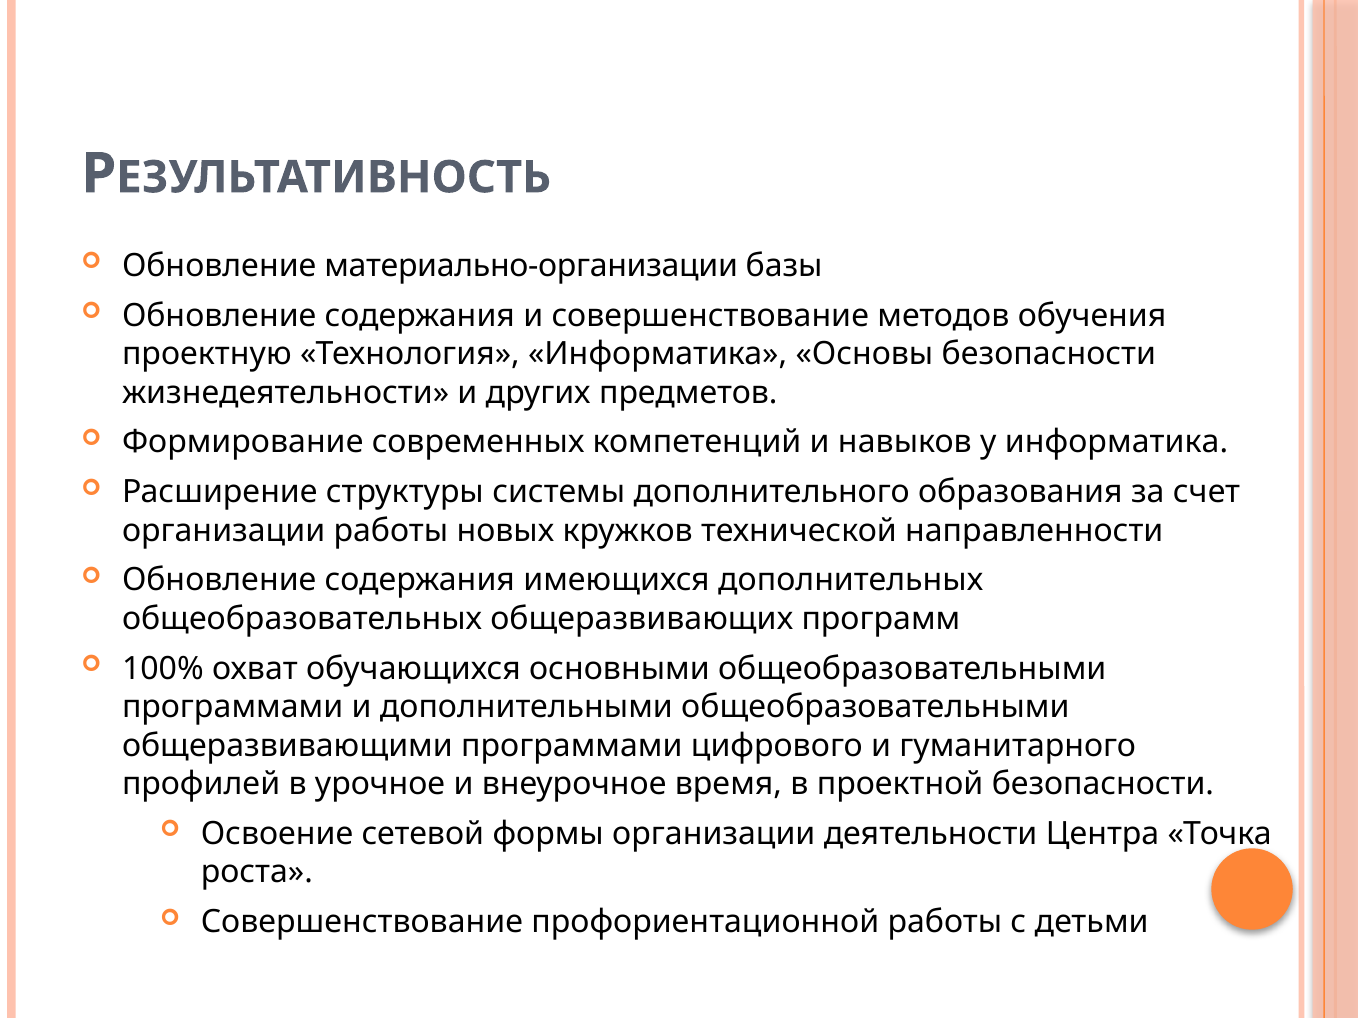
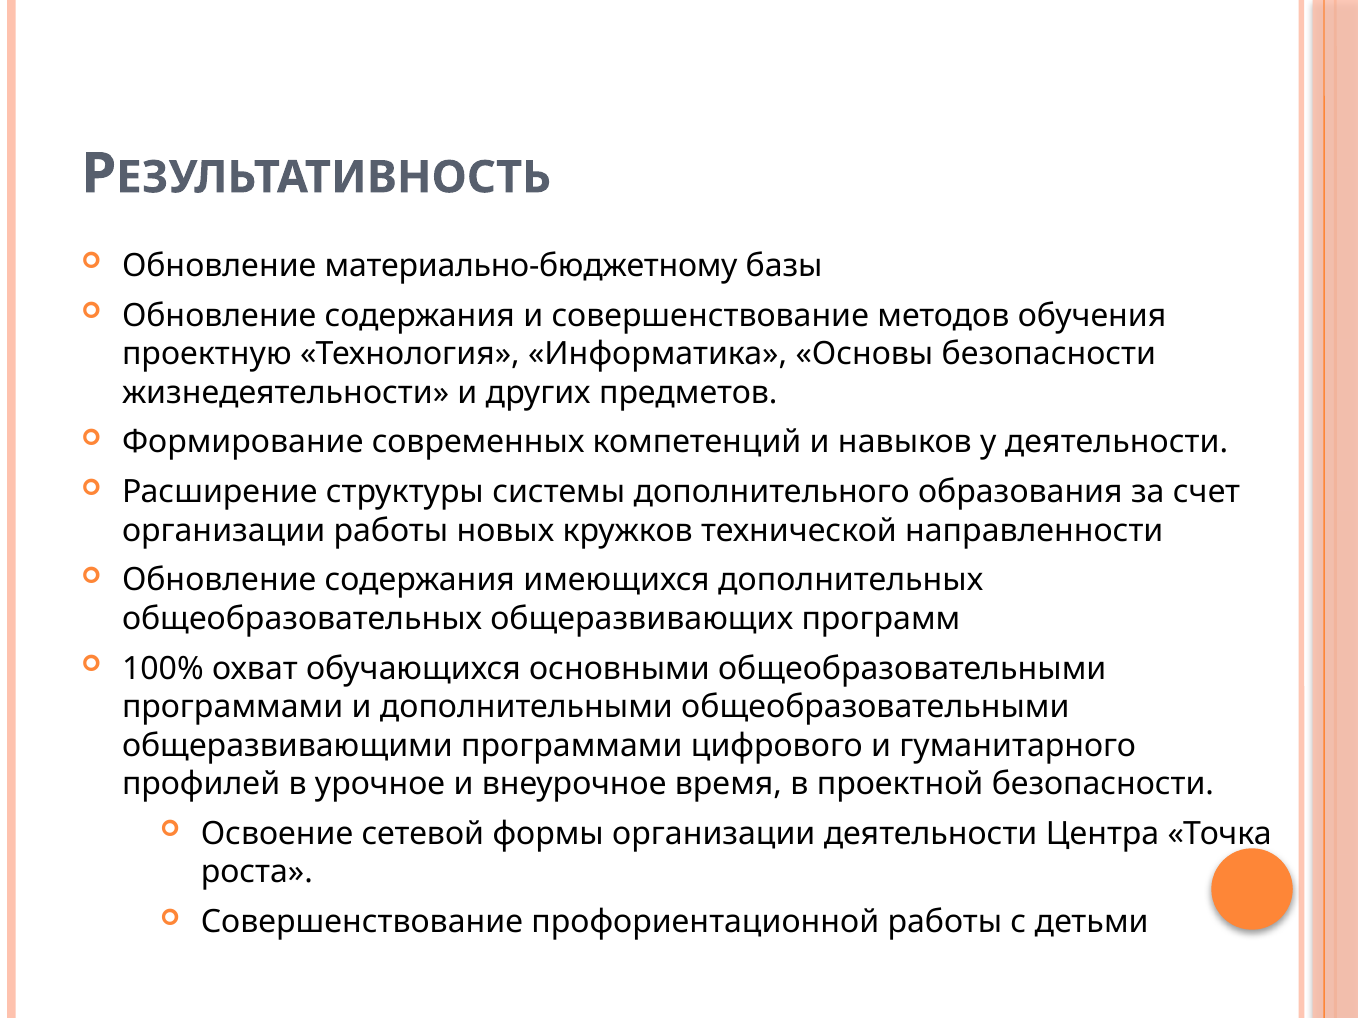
материально-организации: материально-организации -> материально-бюджетному (531, 266)
у информатика: информатика -> деятельности (1117, 442)
